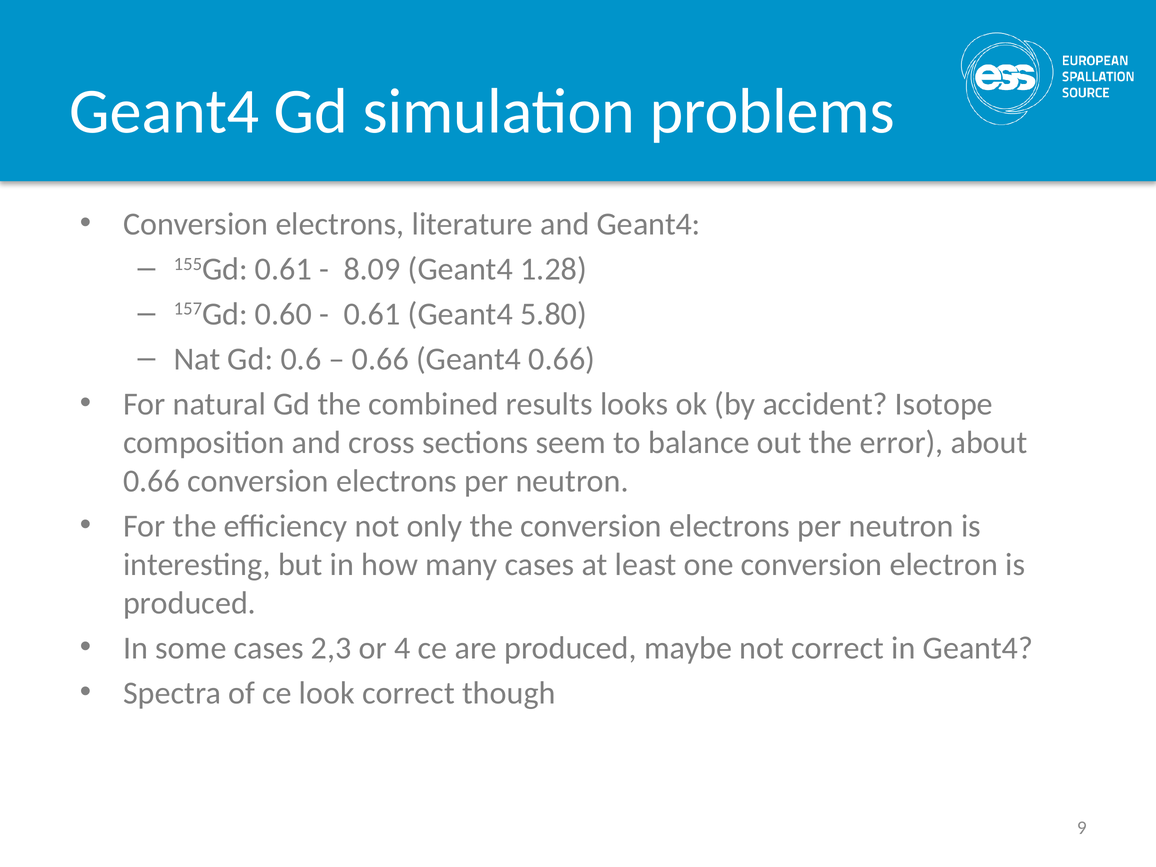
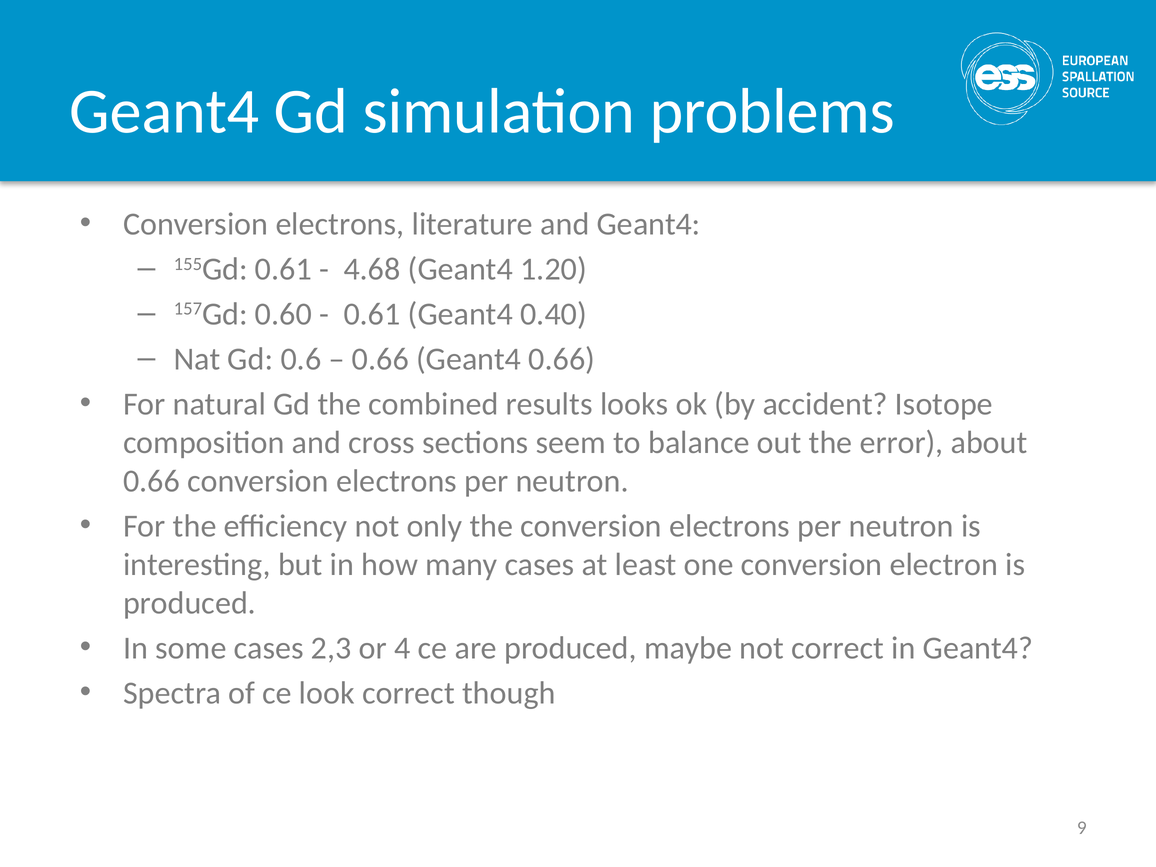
8.09: 8.09 -> 4.68 (372, 269)
1.28: 1.28 -> 1.20 (554, 269)
5.80: 5.80 -> 0.40 (554, 314)
